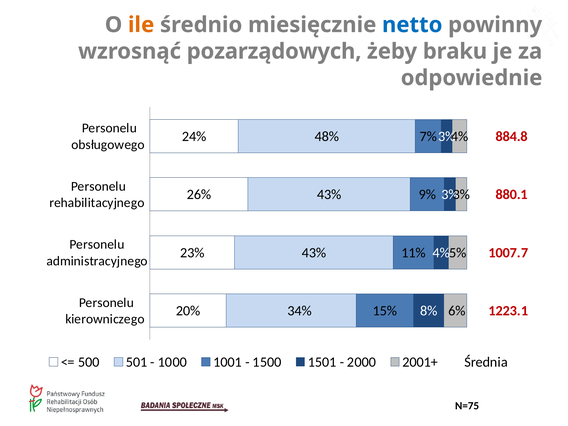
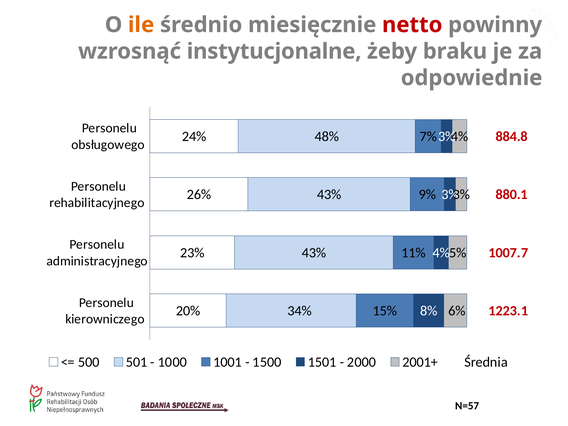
netto colour: blue -> red (412, 25)
pozarządowych: pozarządowych -> instytucjonalne (274, 51)
N=75: N=75 -> N=57 (467, 406)
